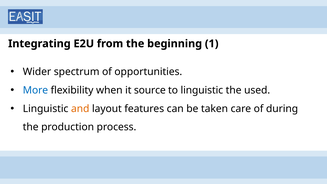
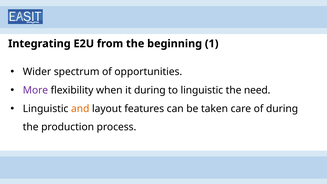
More colour: blue -> purple (35, 90)
it source: source -> during (150, 90)
used: used -> need (257, 90)
